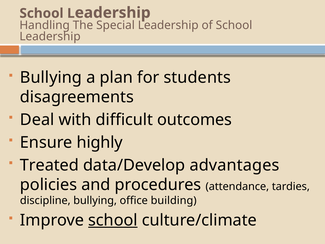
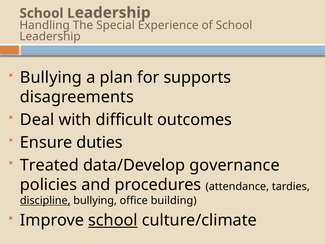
Special Leadership: Leadership -> Experience (168, 25)
students: students -> supports (197, 77)
highly: highly -> duties (100, 142)
advantages: advantages -> governance (235, 165)
discipline underline: none -> present (45, 200)
